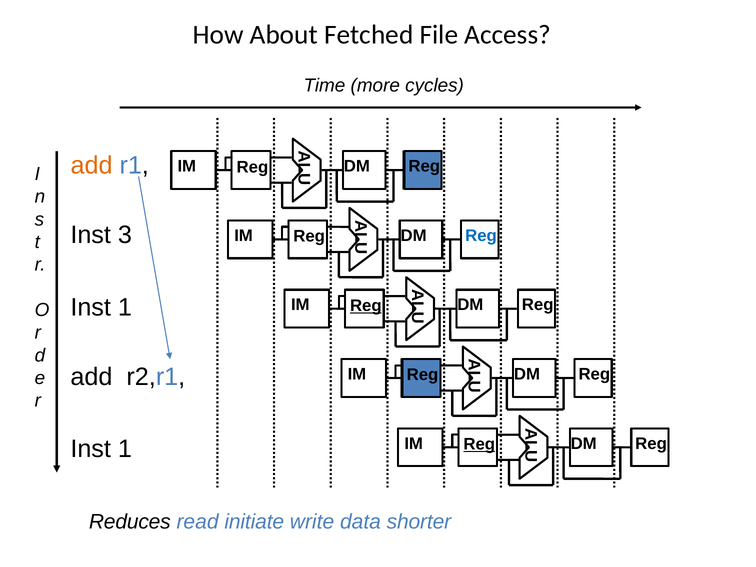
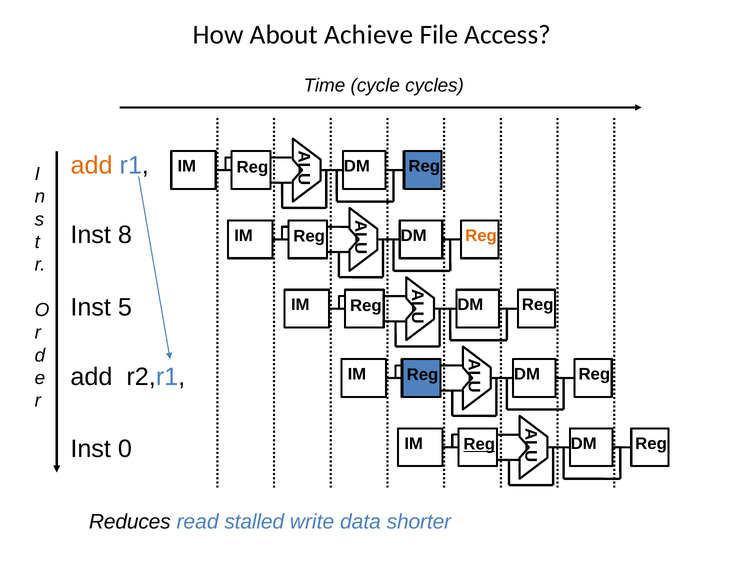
Fetched: Fetched -> Achieve (369, 35)
more: more -> cycle (375, 86)
3: 3 -> 8 (125, 235)
Reg colour: blue -> orange (481, 236)
1: 1 -> 5 (125, 308)
Reg underline: present -> none (366, 306)
1: 1 -> 0 (125, 449)
initiate: initiate -> stalled (254, 522)
